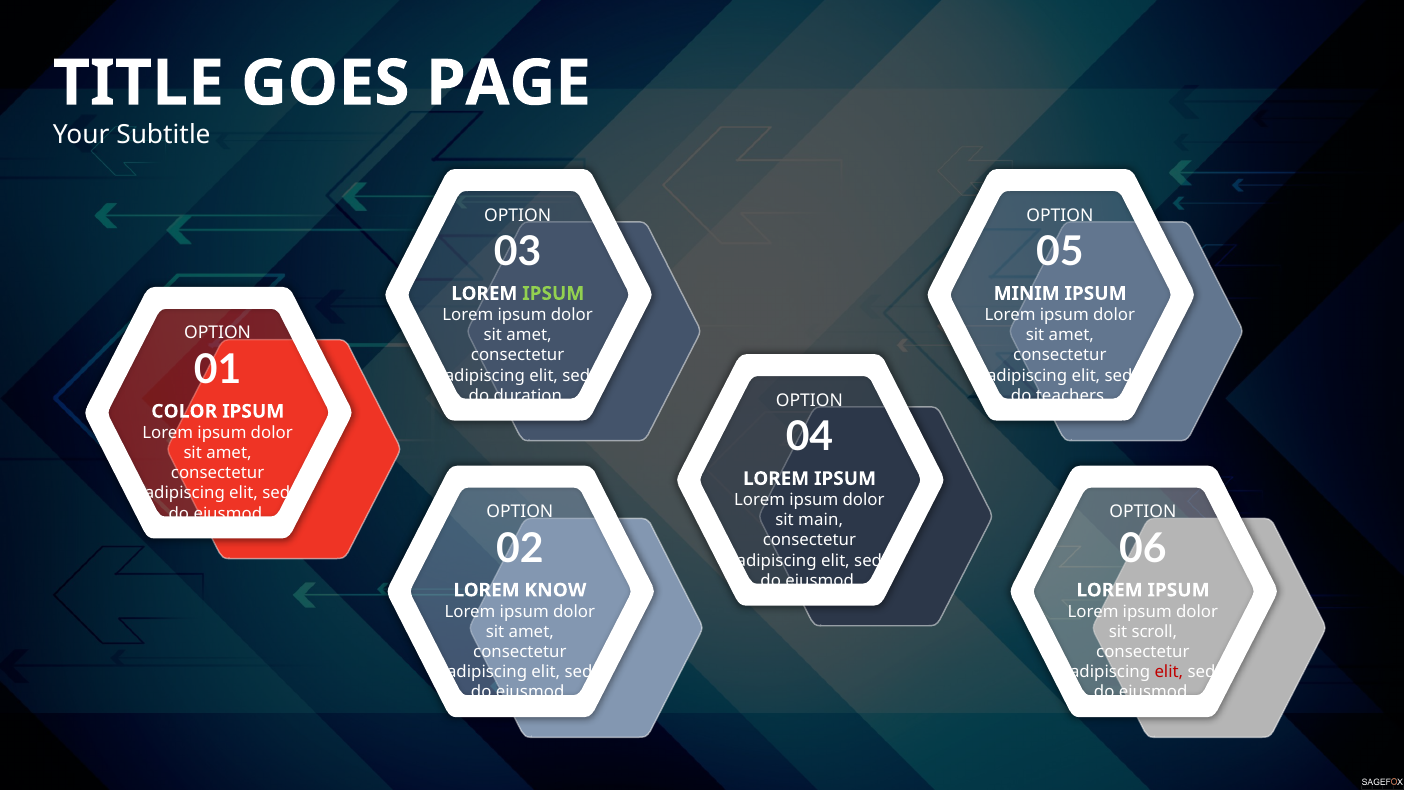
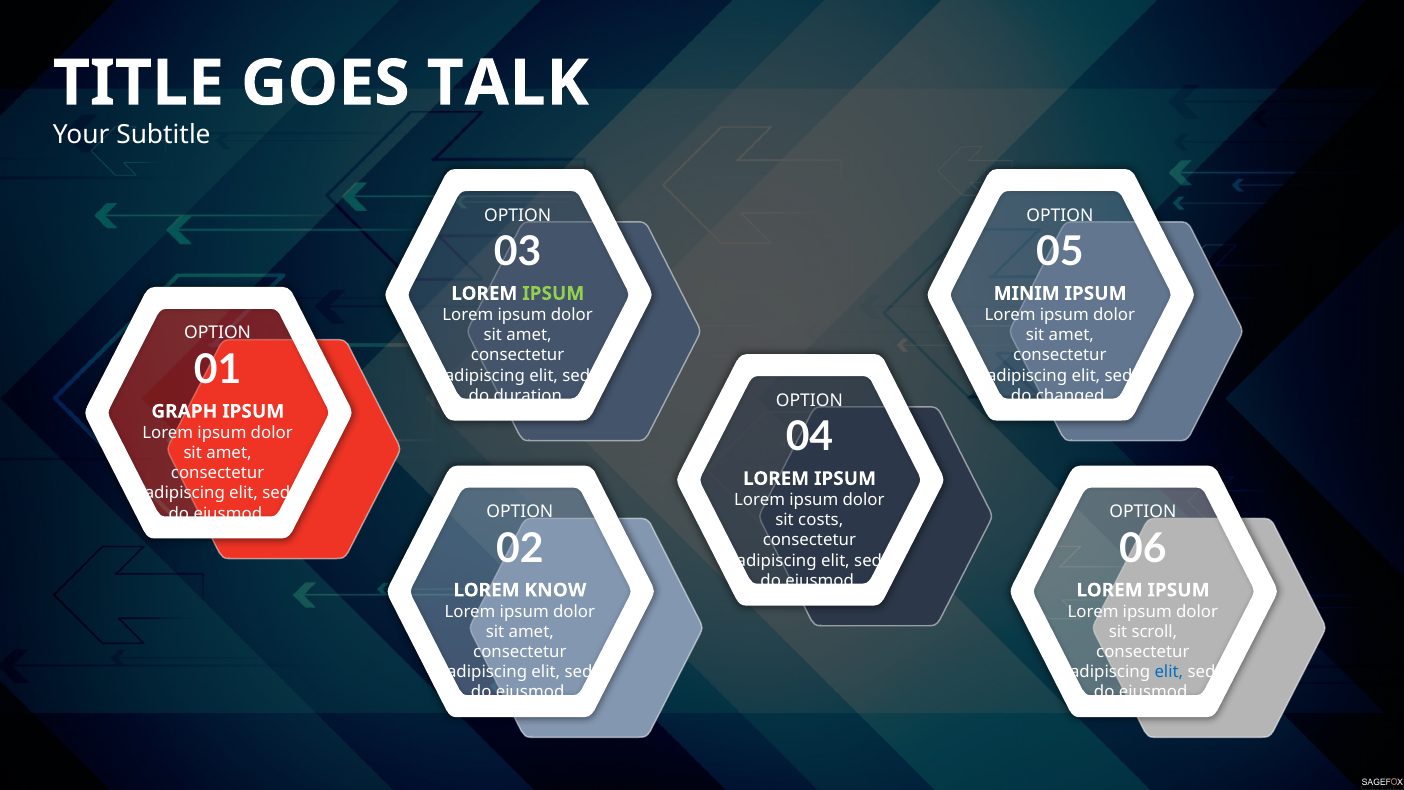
PAGE: PAGE -> TALK (508, 83)
teachers: teachers -> changed (1072, 396)
COLOR: COLOR -> GRAPH (184, 411)
main: main -> costs (821, 520)
elit colour: red -> blue (1169, 672)
